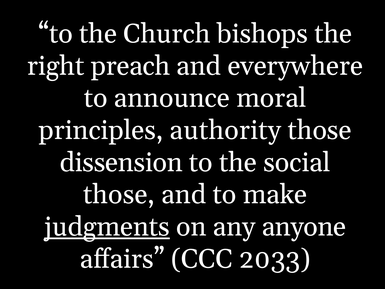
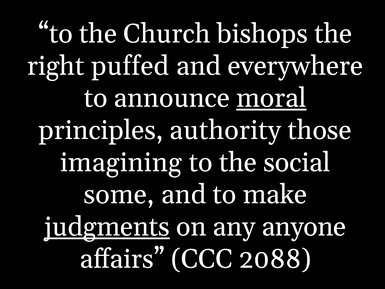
preach: preach -> puffed (130, 66)
moral underline: none -> present (271, 98)
dissension: dissension -> imagining (121, 162)
those: those -> some (119, 194)
2033: 2033 -> 2088 (275, 259)
